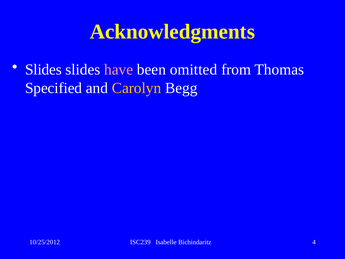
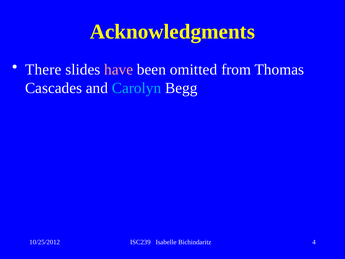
Slides: Slides -> There (43, 69)
Specified: Specified -> Cascades (54, 88)
Carolyn colour: yellow -> light blue (137, 88)
